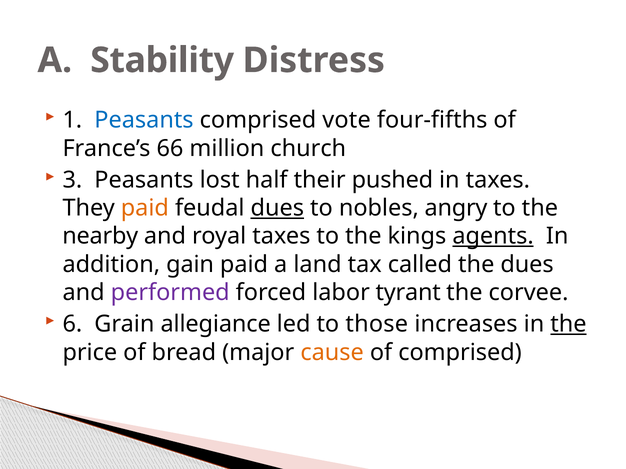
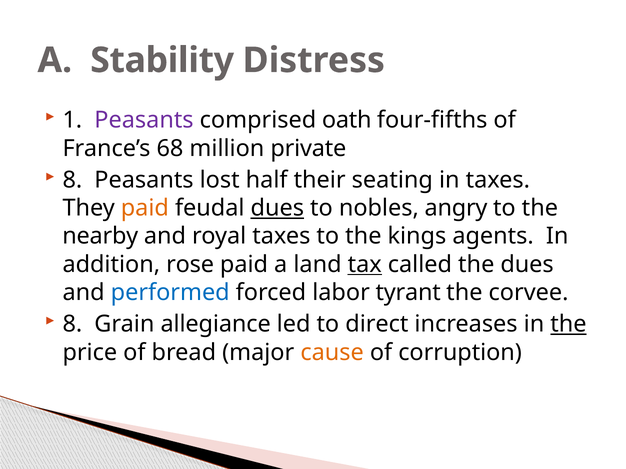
Peasants colour: blue -> purple (144, 120)
vote: vote -> oath (347, 120)
66: 66 -> 68 (170, 148)
church: church -> private (308, 148)
3: 3 -> 8 (72, 180)
pushed: pushed -> seating (392, 180)
agents underline: present -> none (493, 236)
gain: gain -> rose (190, 265)
tax underline: none -> present (365, 265)
performed colour: purple -> blue (170, 293)
6: 6 -> 8 (72, 325)
those: those -> direct (377, 325)
of comprised: comprised -> corruption (460, 353)
